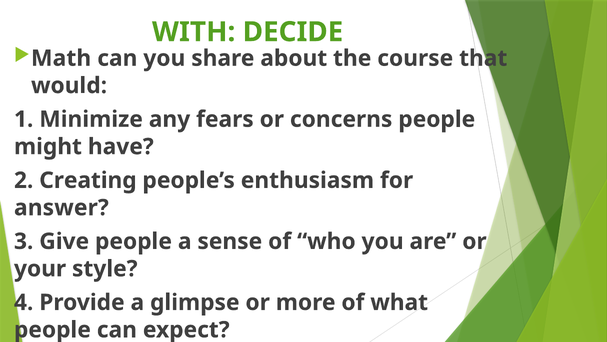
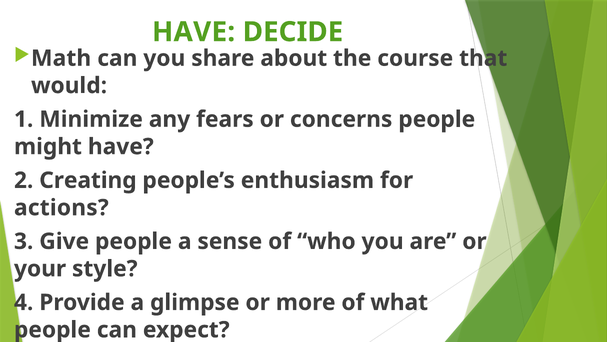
WITH: WITH -> HAVE (194, 32)
answer: answer -> actions (61, 207)
